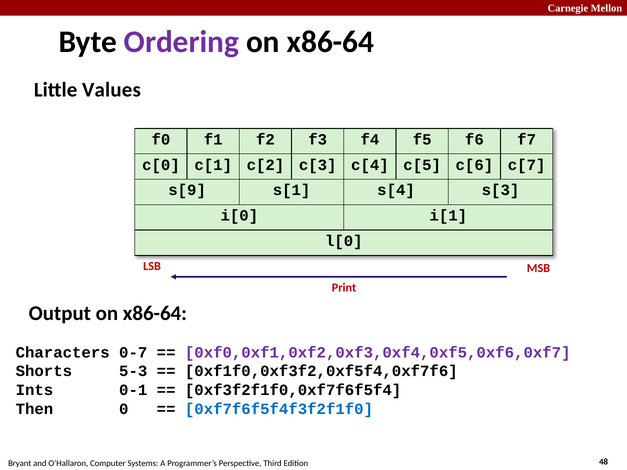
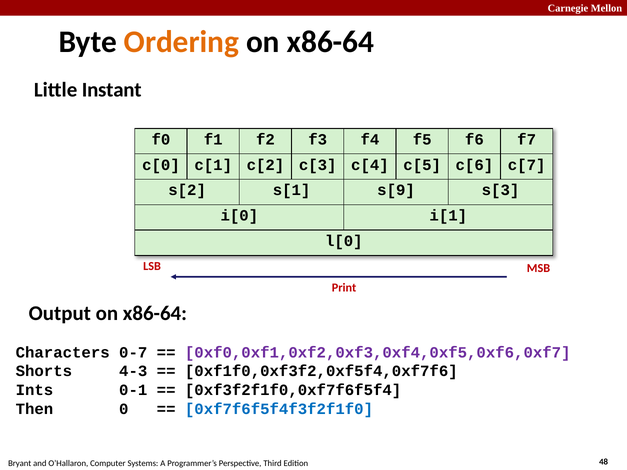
Ordering colour: purple -> orange (181, 42)
Values: Values -> Instant (112, 90)
s[9: s[9 -> s[2 (187, 190)
s[4: s[4 -> s[9 (396, 190)
5-3: 5-3 -> 4-3 (133, 372)
